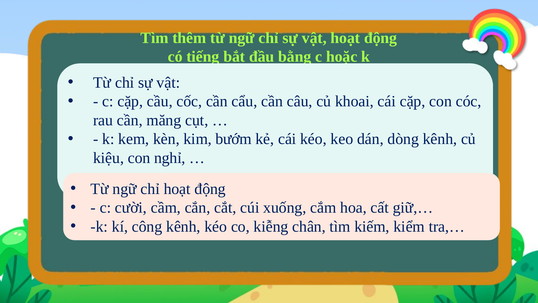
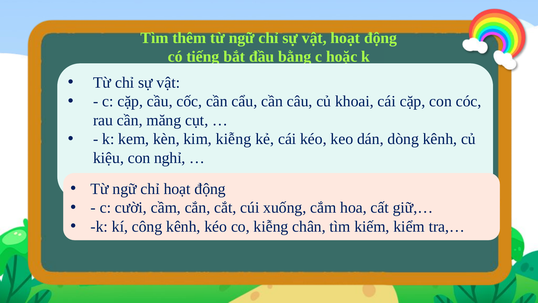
kim bướm: bướm -> kiễng (234, 139)
